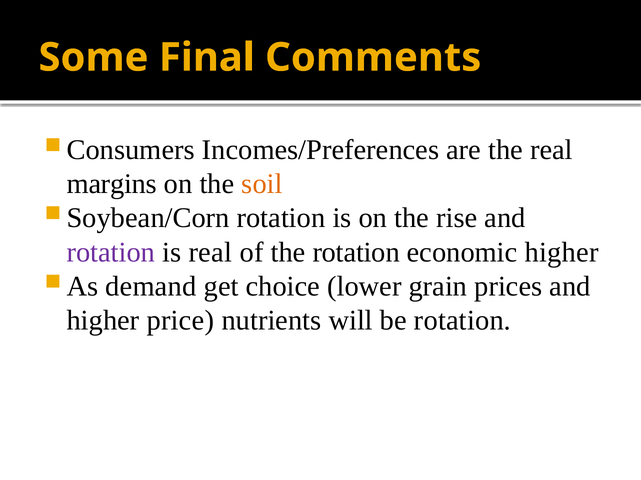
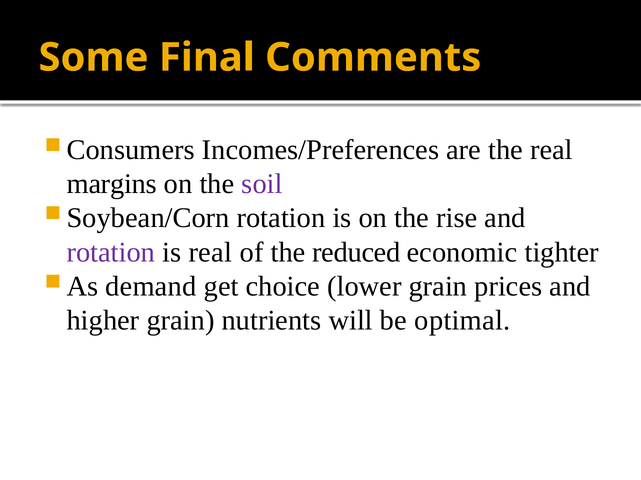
soil colour: orange -> purple (262, 184)
the rotation: rotation -> reduced (356, 253)
economic higher: higher -> tighter (562, 253)
higher price: price -> grain (181, 321)
be rotation: rotation -> optimal (462, 321)
